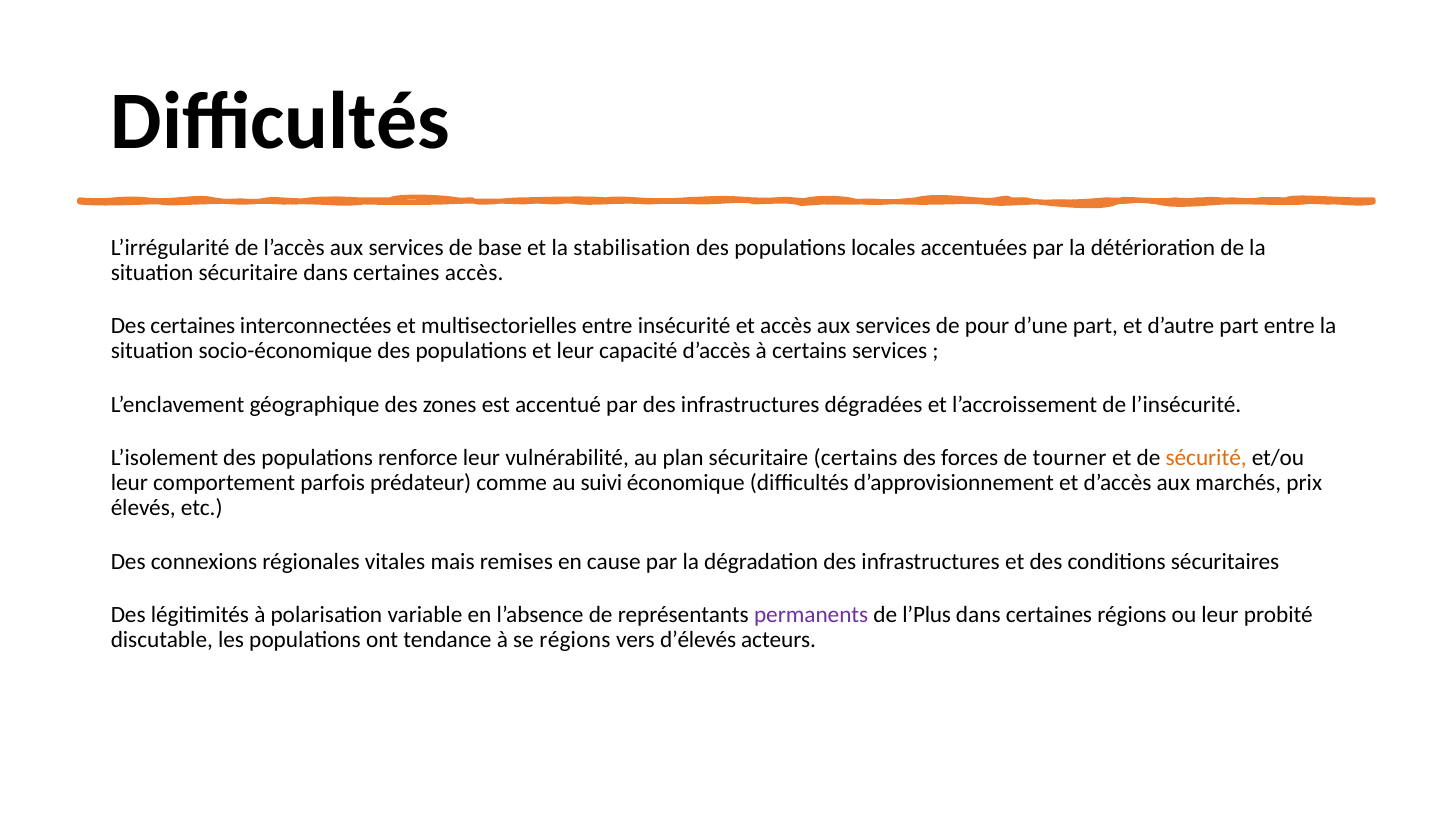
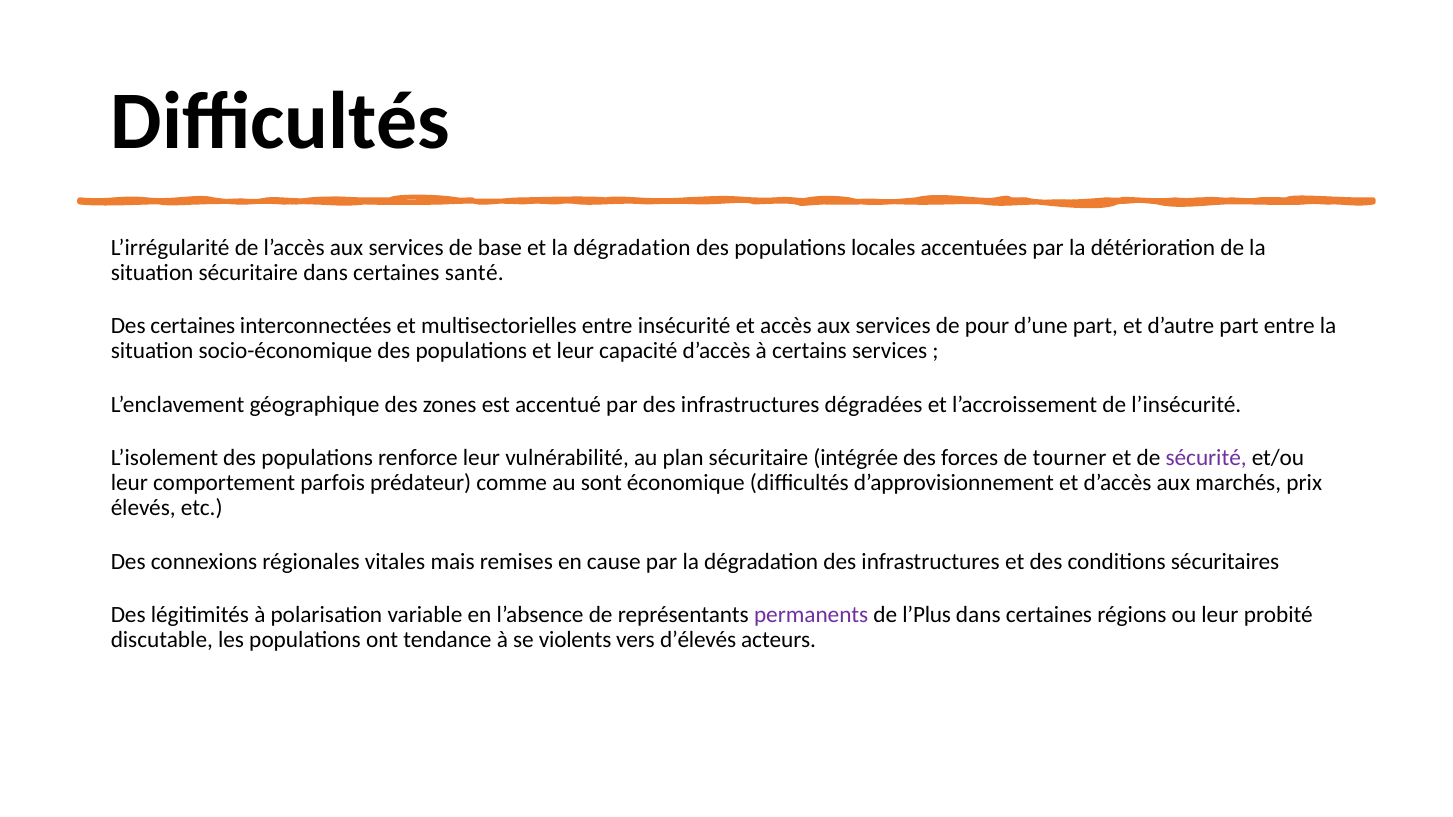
et la stabilisation: stabilisation -> dégradation (632, 248)
certaines accès: accès -> santé (474, 273)
sécuritaire certains: certains -> intégrée (856, 458)
sécurité colour: orange -> purple (1206, 458)
suivi: suivi -> sont (601, 483)
se régions: régions -> violents (575, 640)
